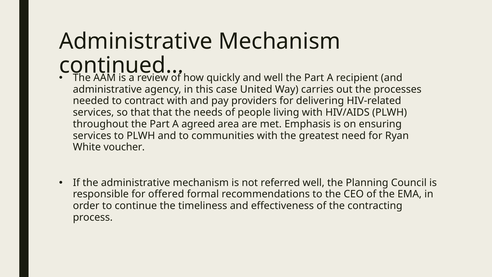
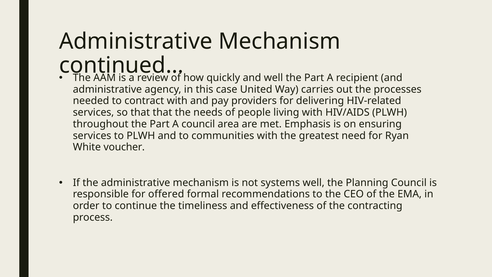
A agreed: agreed -> council (198, 124)
referred: referred -> systems (280, 183)
